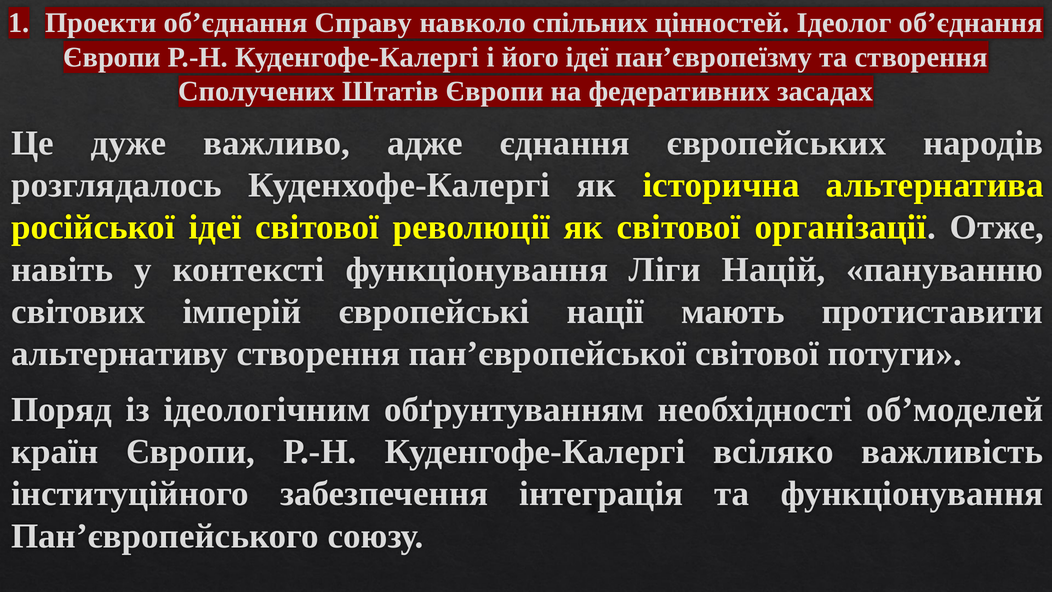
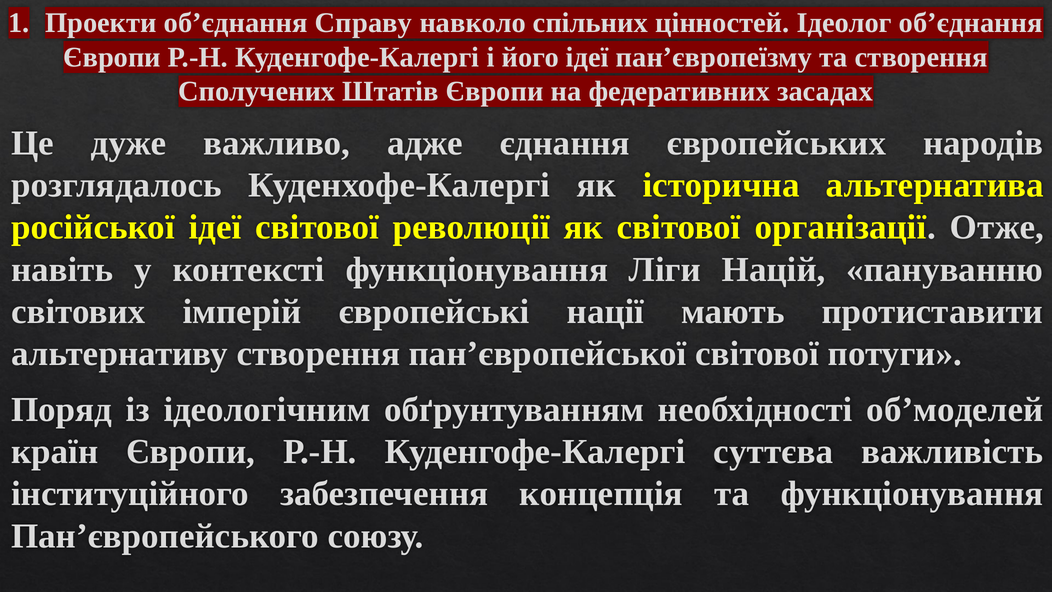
всіляко: всіляко -> суттєва (773, 451)
інтеграція: інтеграція -> концепція (601, 494)
